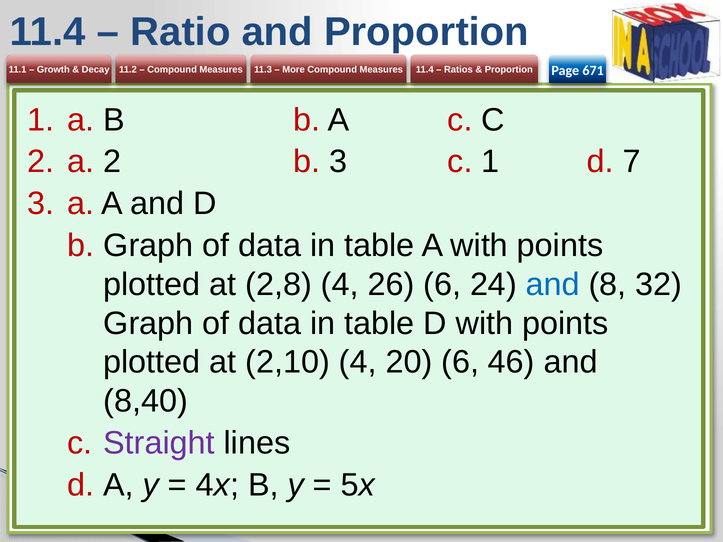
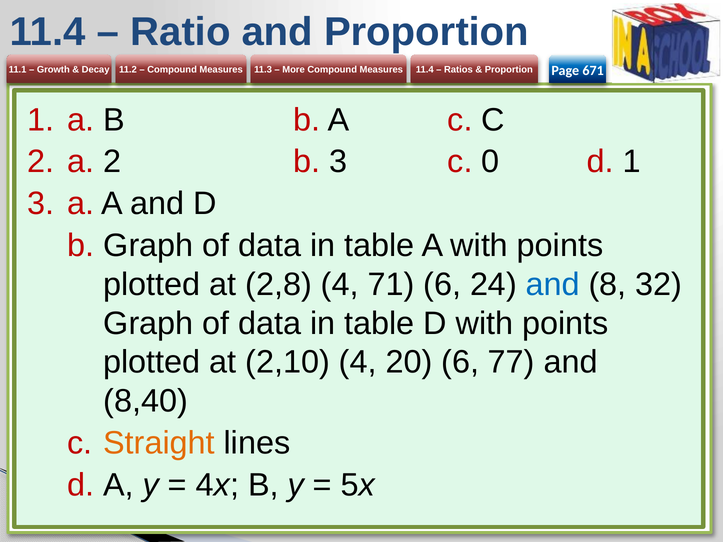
c 1: 1 -> 0 (490, 162)
d 7: 7 -> 1 (632, 162)
26: 26 -> 71 (391, 285)
46: 46 -> 77 (511, 362)
Straight colour: purple -> orange (159, 443)
